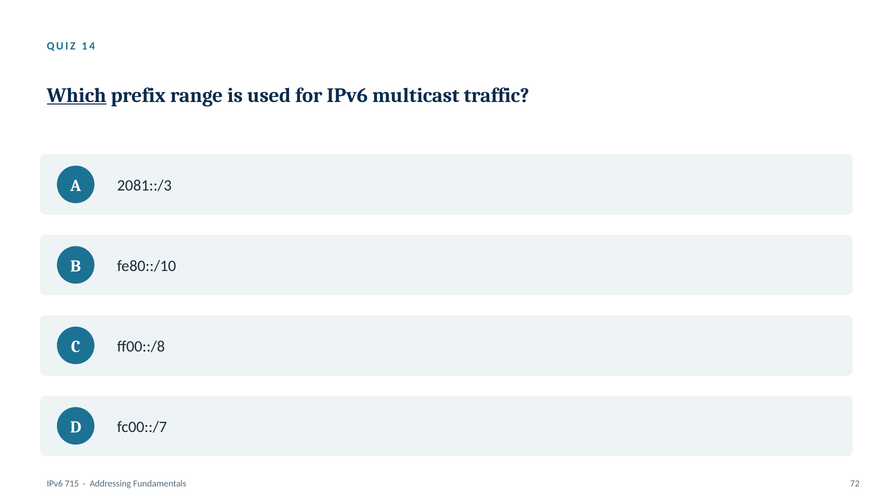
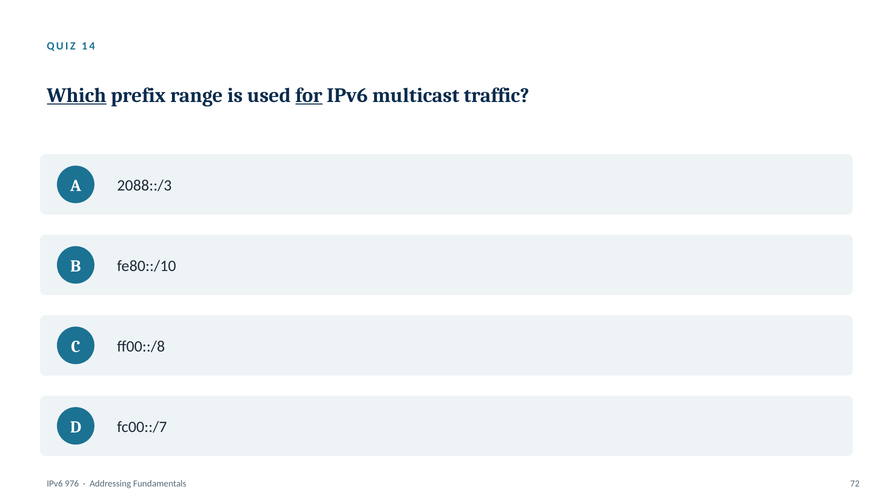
for underline: none -> present (309, 95)
2081::/3: 2081::/3 -> 2088::/3 (144, 185)
715: 715 -> 976 (72, 483)
